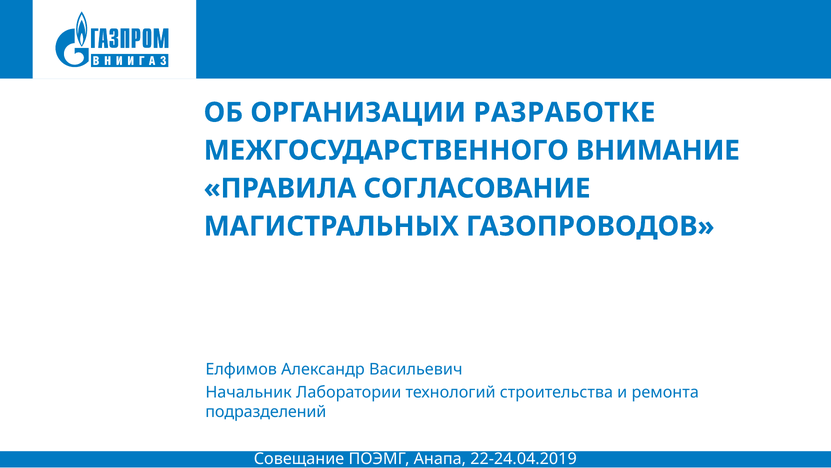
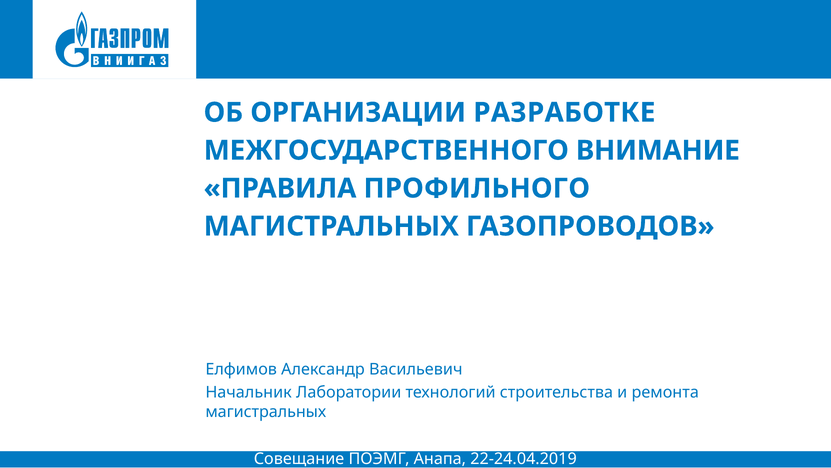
СОГЛАСОВАНИЕ: СОГЛАСОВАНИЕ -> ПРОФИЛЬНОГО (477, 188)
подразделений: подразделений -> магистральных (266, 411)
